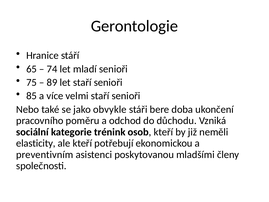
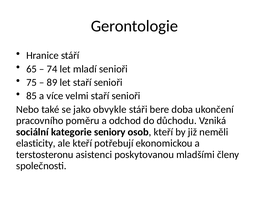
trénink: trénink -> seniory (110, 132)
preventivním: preventivním -> terstosteronu (45, 154)
